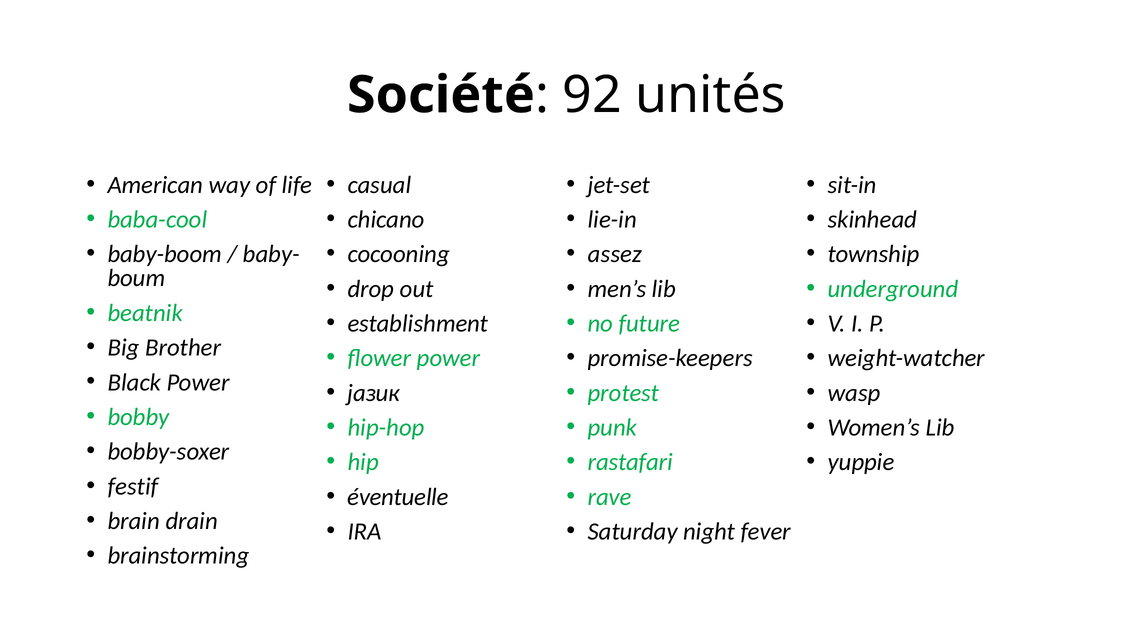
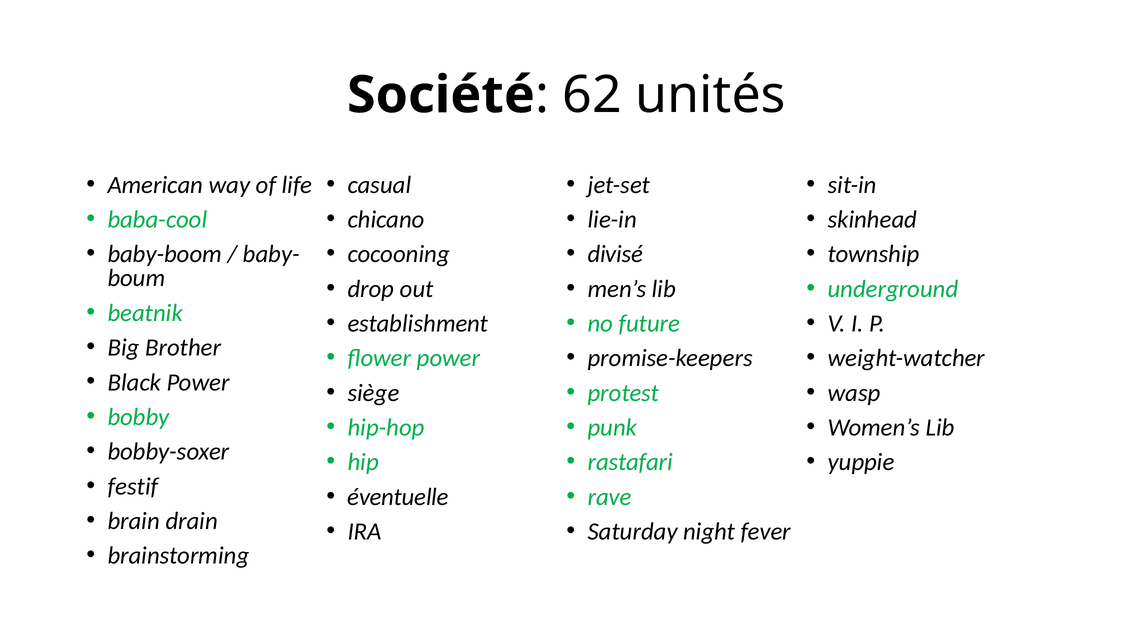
92: 92 -> 62 (592, 95)
assez: assez -> divisé (615, 254)
јазик: јазик -> siège (374, 393)
